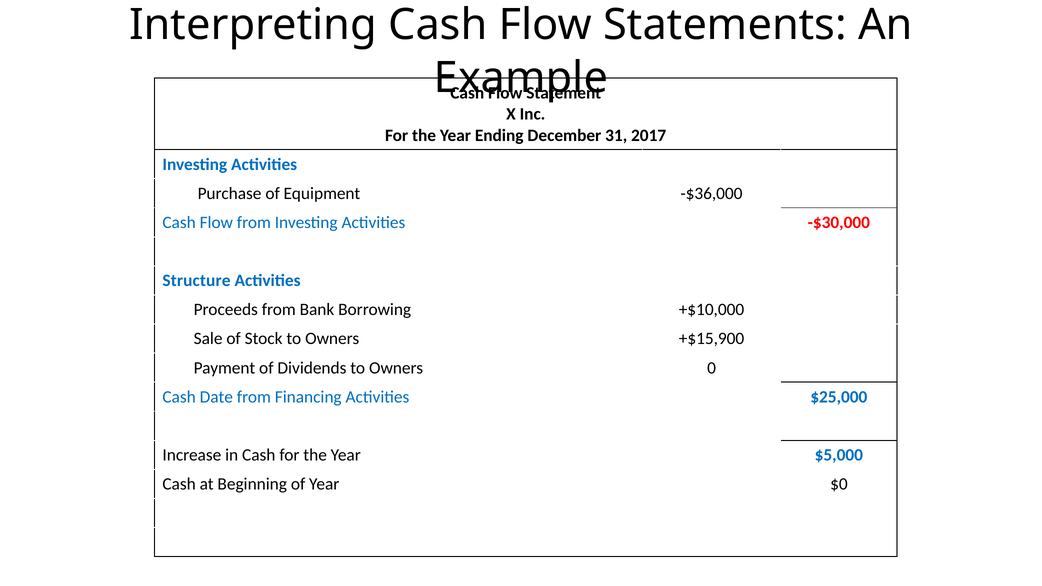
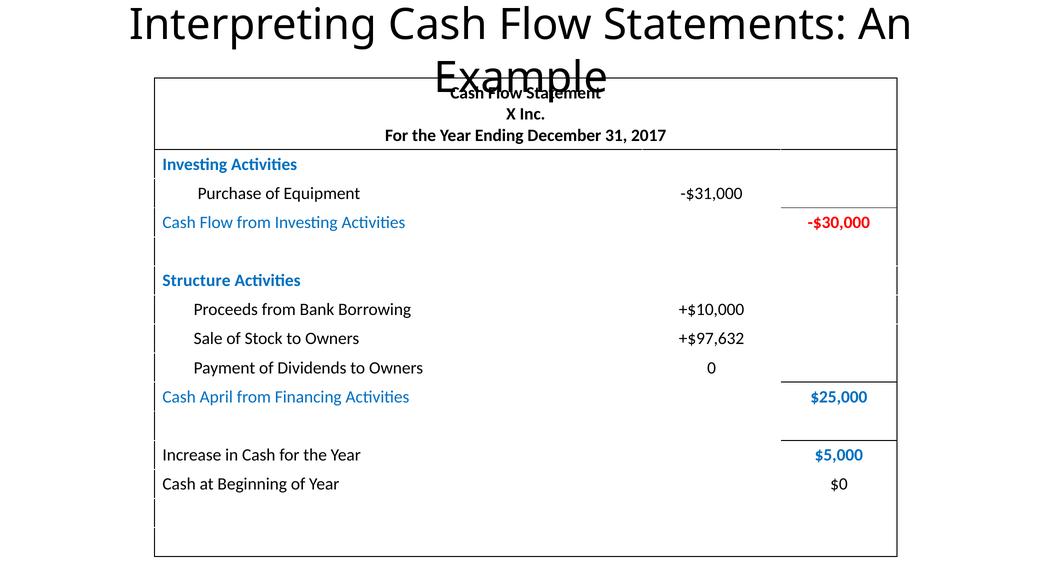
-$36,000: -$36,000 -> -$31,000 (711, 193)
+$15,900: +$15,900 -> +$97,632 (712, 339)
Date: Date -> April (216, 397)
